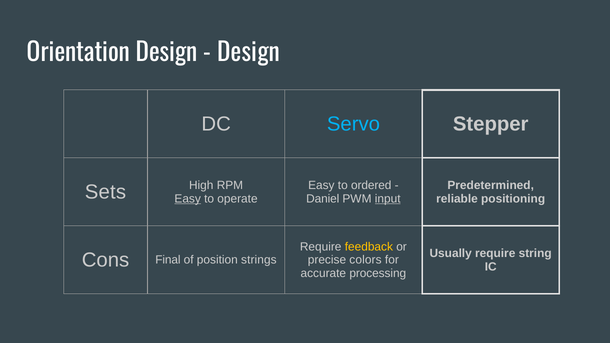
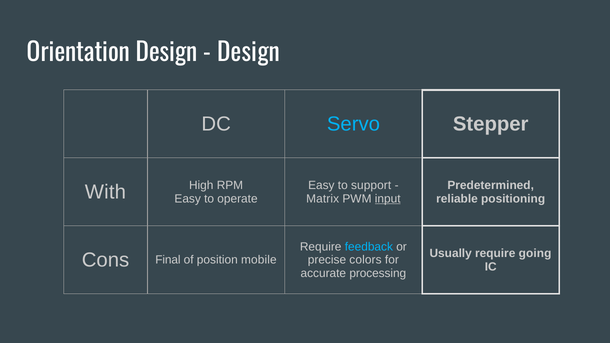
ordered: ordered -> support (371, 186)
Sets: Sets -> With (105, 192)
Easy underline: present -> none (188, 199)
Daniel: Daniel -> Matrix (323, 199)
feedback colour: yellow -> light blue (369, 247)
string: string -> going (535, 254)
strings: strings -> mobile (259, 260)
